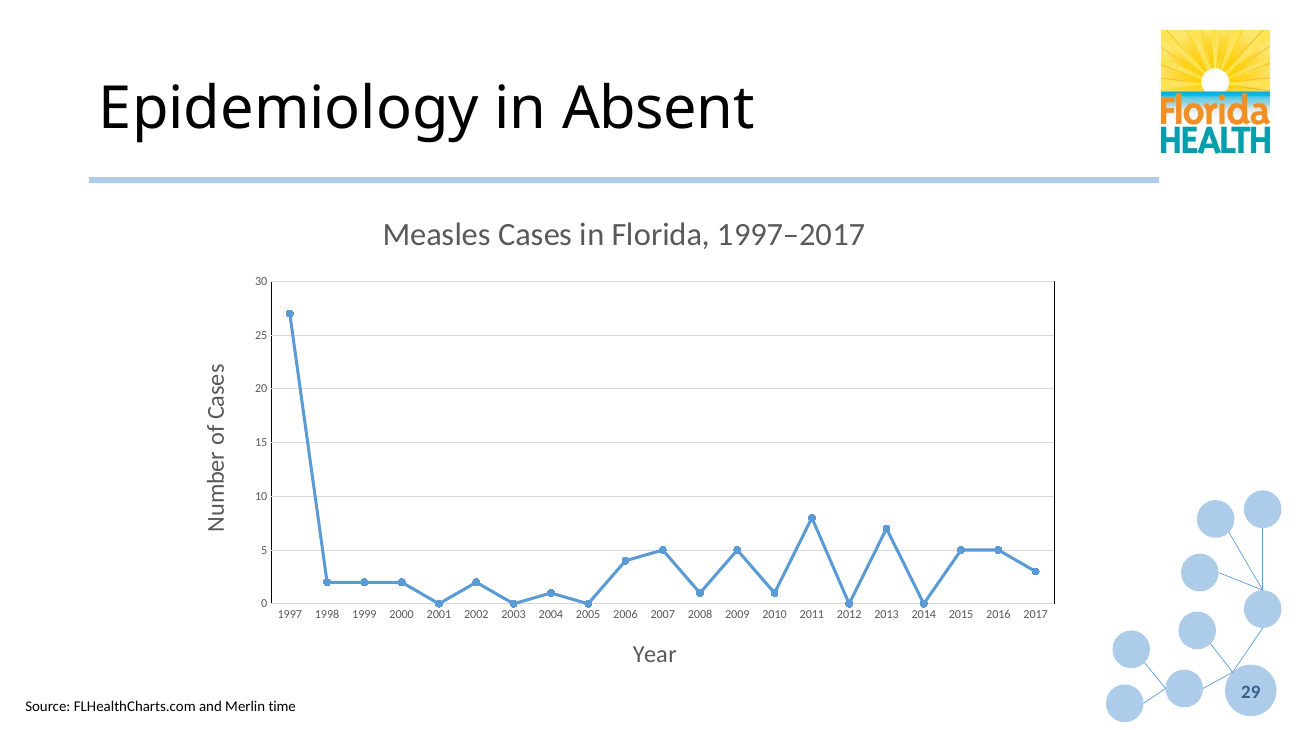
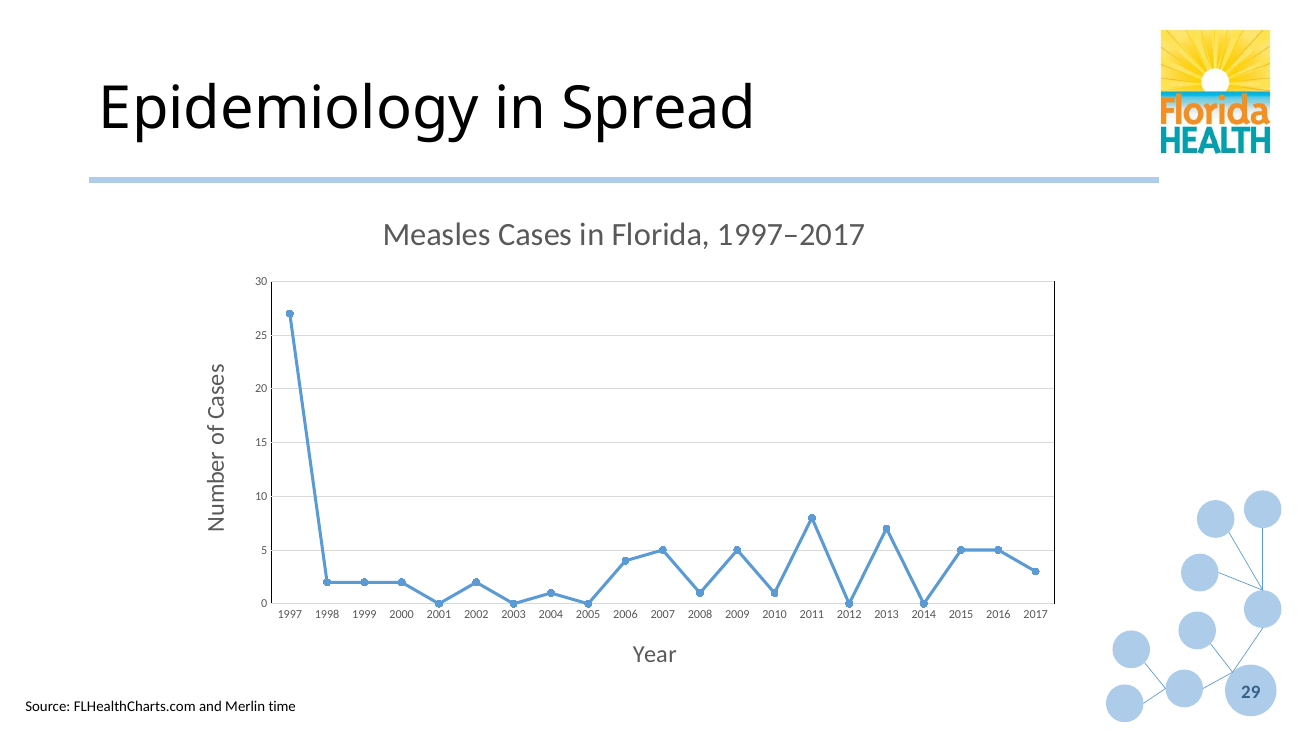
Absent: Absent -> Spread (658, 109)
